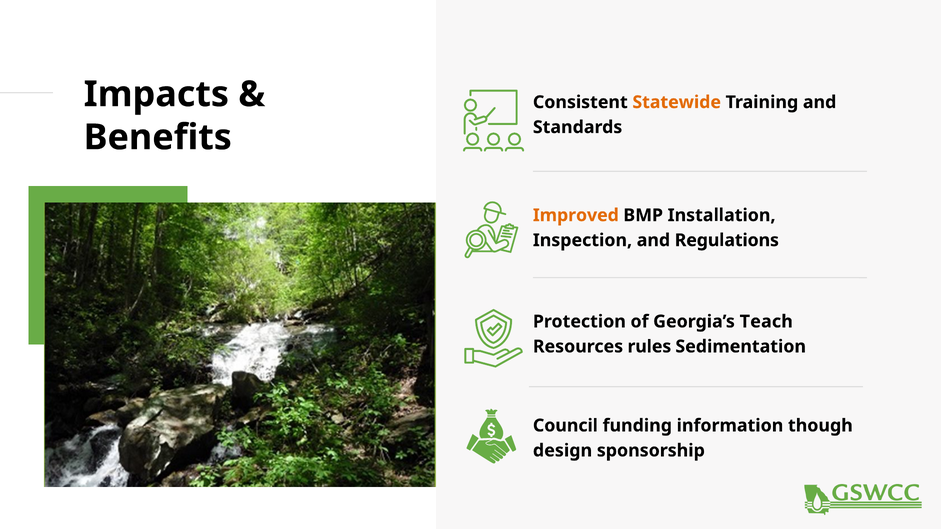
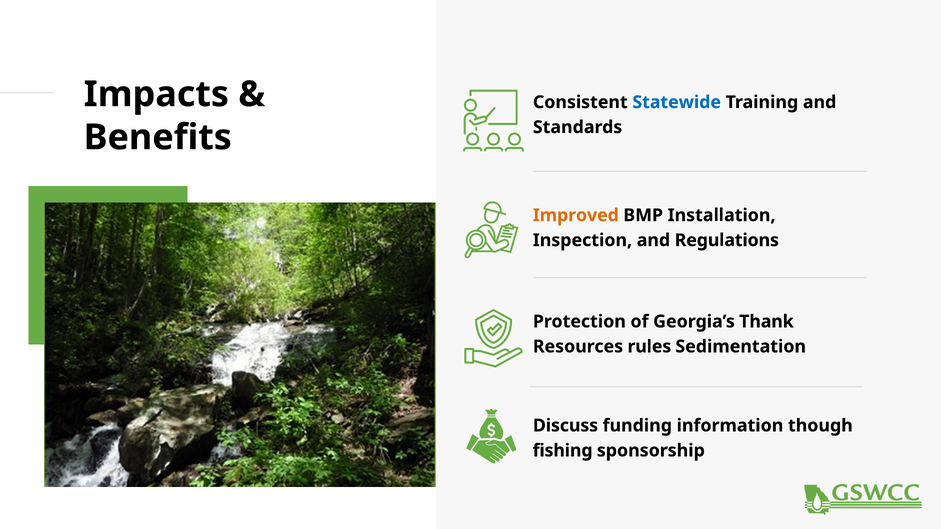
Statewide colour: orange -> blue (677, 102)
Teach: Teach -> Thank (766, 322)
Council: Council -> Discuss (565, 426)
design: design -> fishing (563, 451)
